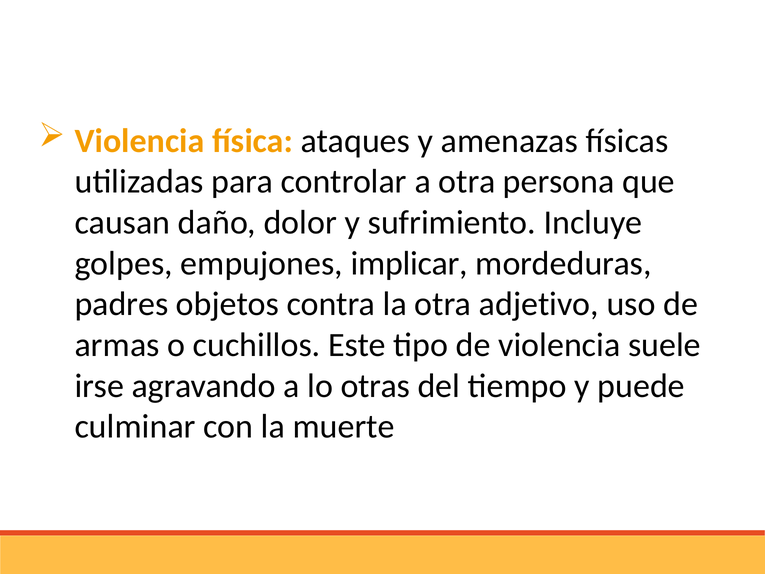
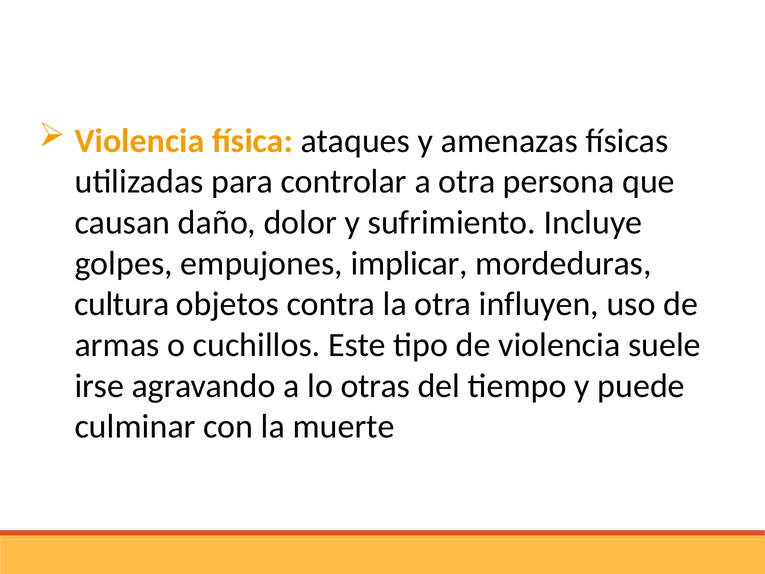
padres: padres -> cultura (122, 304)
adjetivo: adjetivo -> influyen (539, 304)
